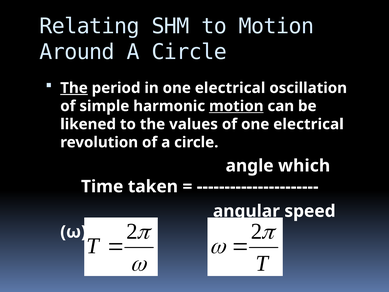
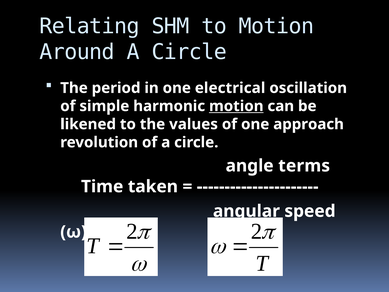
The underline: present -> none (74, 88)
of one electrical: electrical -> approach (309, 124)
which: which -> terms (304, 166)
